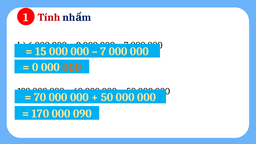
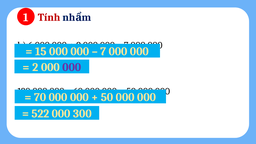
0: 0 -> 2 (35, 67)
000 colour: orange -> purple (72, 67)
170: 170 -> 522 (40, 114)
090: 090 -> 300 (82, 114)
